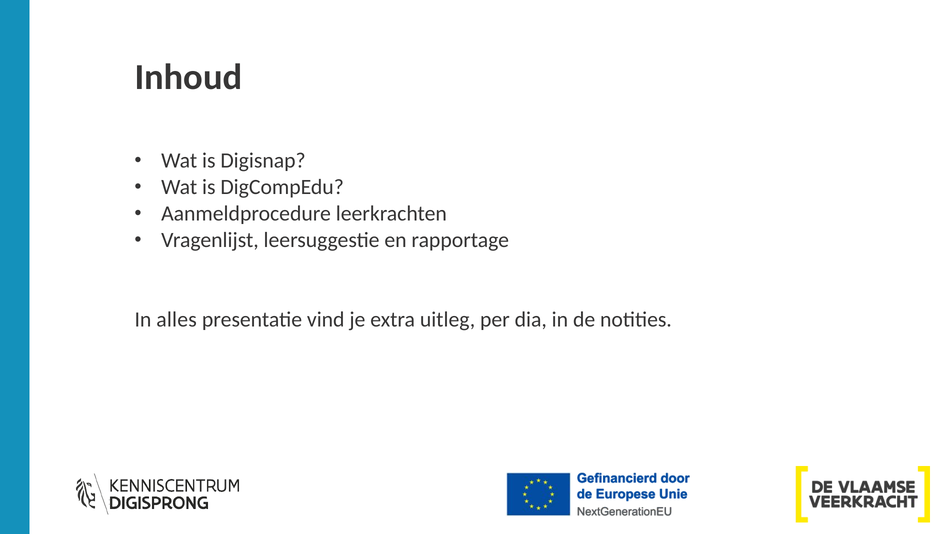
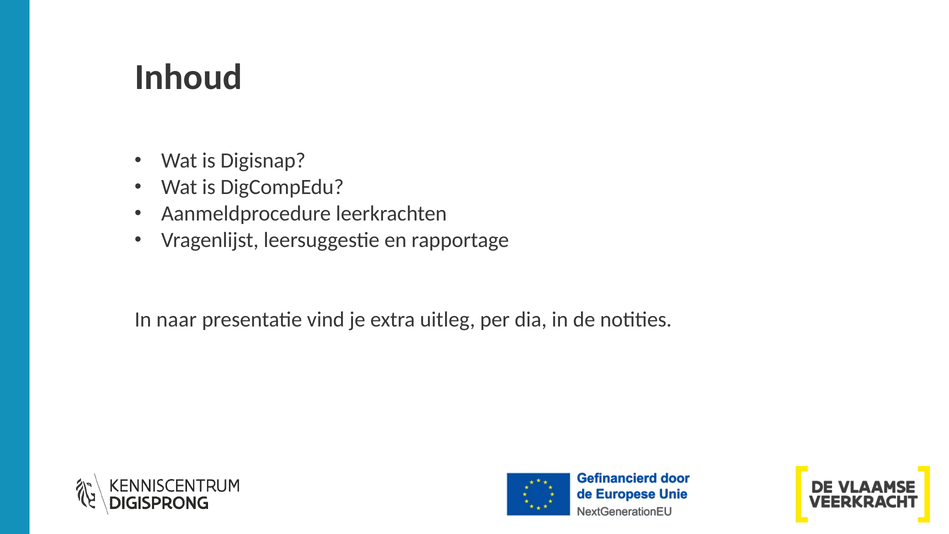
alles: alles -> naar (177, 319)
